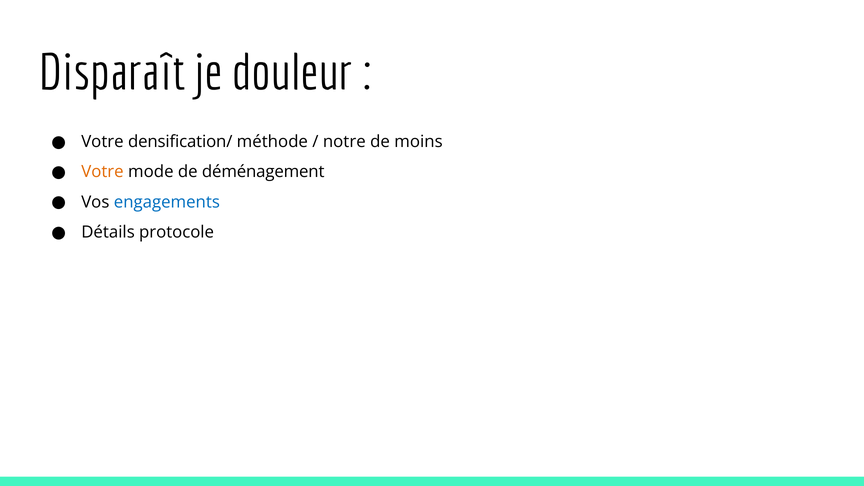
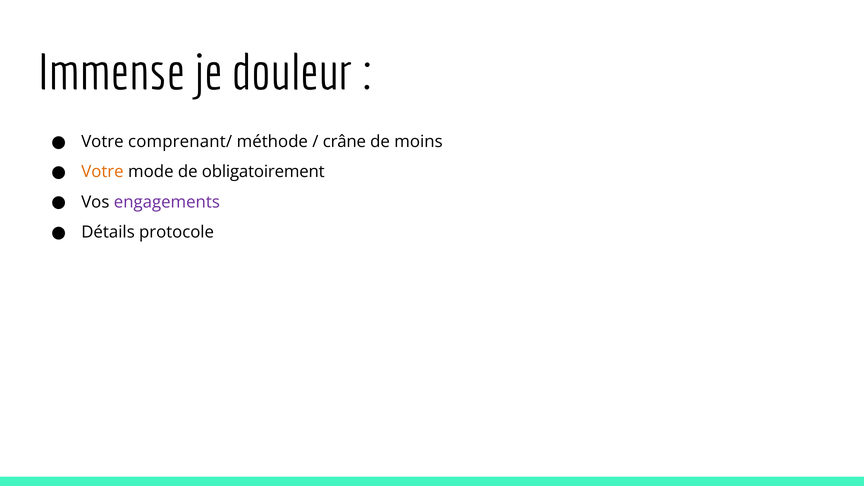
Disparaît: Disparaît -> Immense (112, 73)
densification/: densification/ -> comprenant/ (180, 142)
notre: notre -> crâne (344, 142)
déménagement: déménagement -> obligatoirement (263, 172)
engagements colour: blue -> purple (167, 202)
